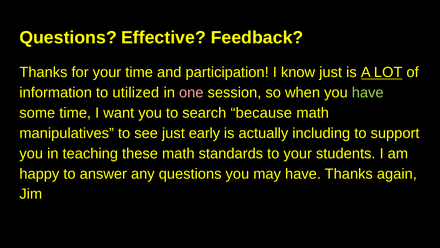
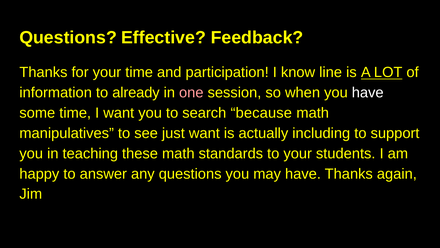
know just: just -> line (331, 72)
utilized: utilized -> already (136, 93)
have colour: light green -> white (368, 93)
just early: early -> want (204, 133)
